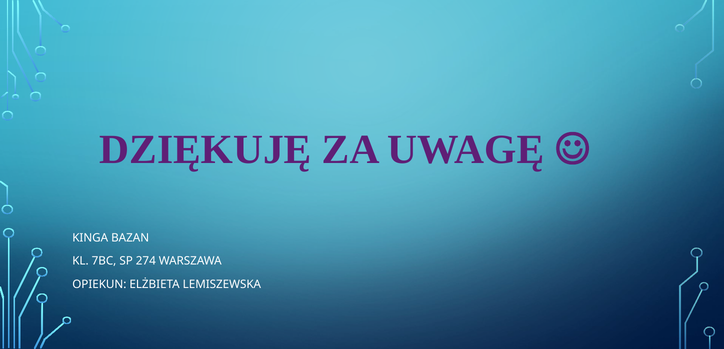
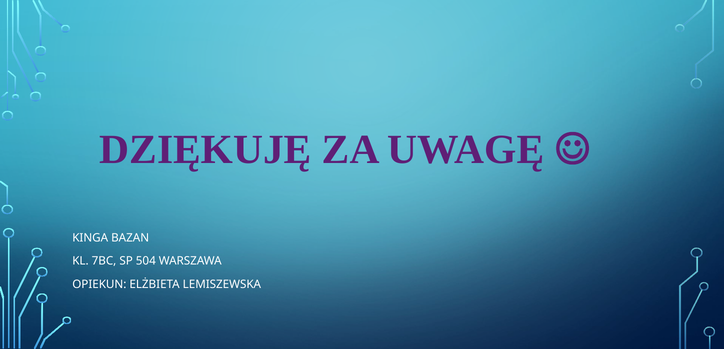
274: 274 -> 504 (146, 262)
